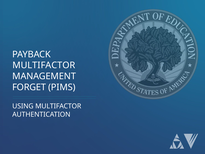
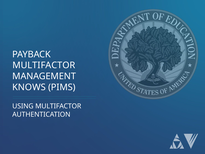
FORGET: FORGET -> KNOWS (29, 87)
